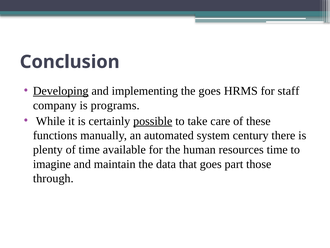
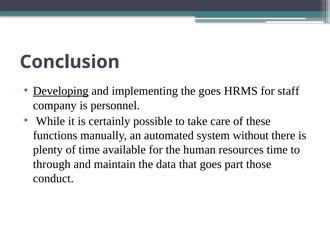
programs: programs -> personnel (115, 105)
possible underline: present -> none (153, 121)
century: century -> without (251, 135)
imagine: imagine -> through (52, 164)
through: through -> conduct (53, 178)
